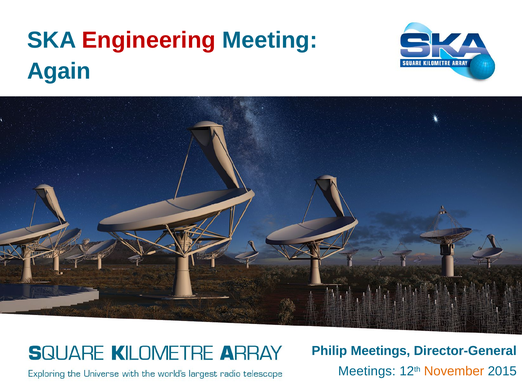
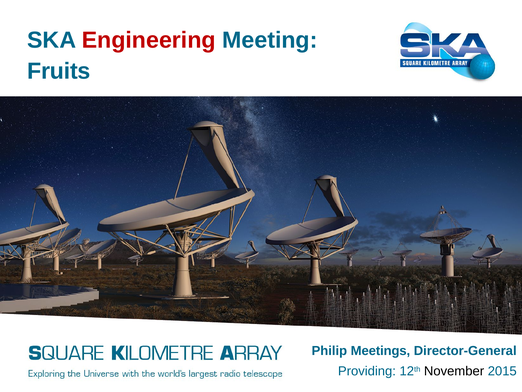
Again: Again -> Fruits (59, 71)
Meetings: Meetings -> Providing (367, 371)
November colour: orange -> black (454, 371)
